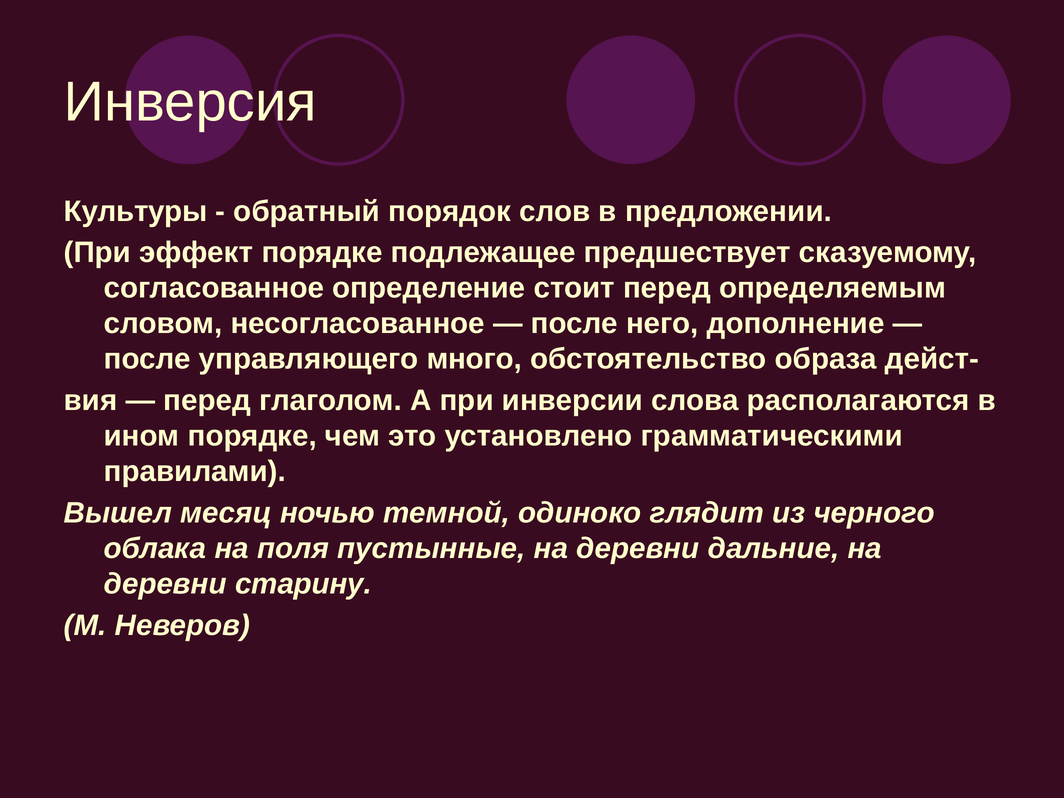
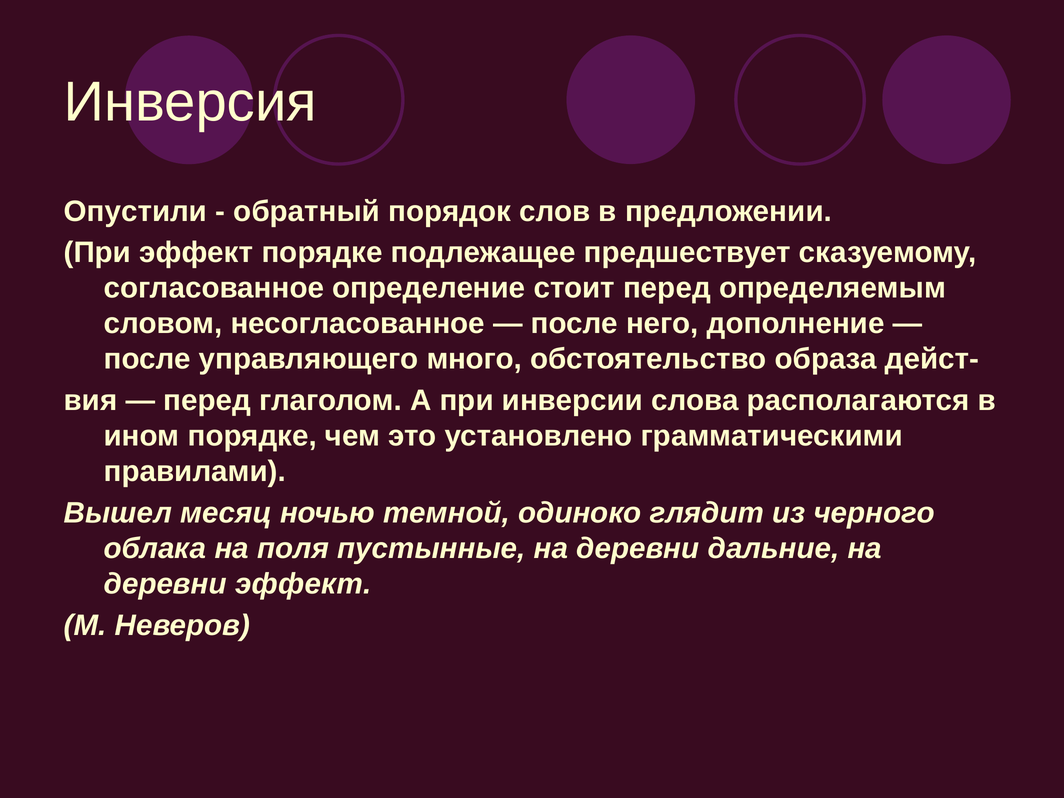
Культуры: Культуры -> Опустили (135, 211)
деревни старину: старину -> эффект (303, 584)
